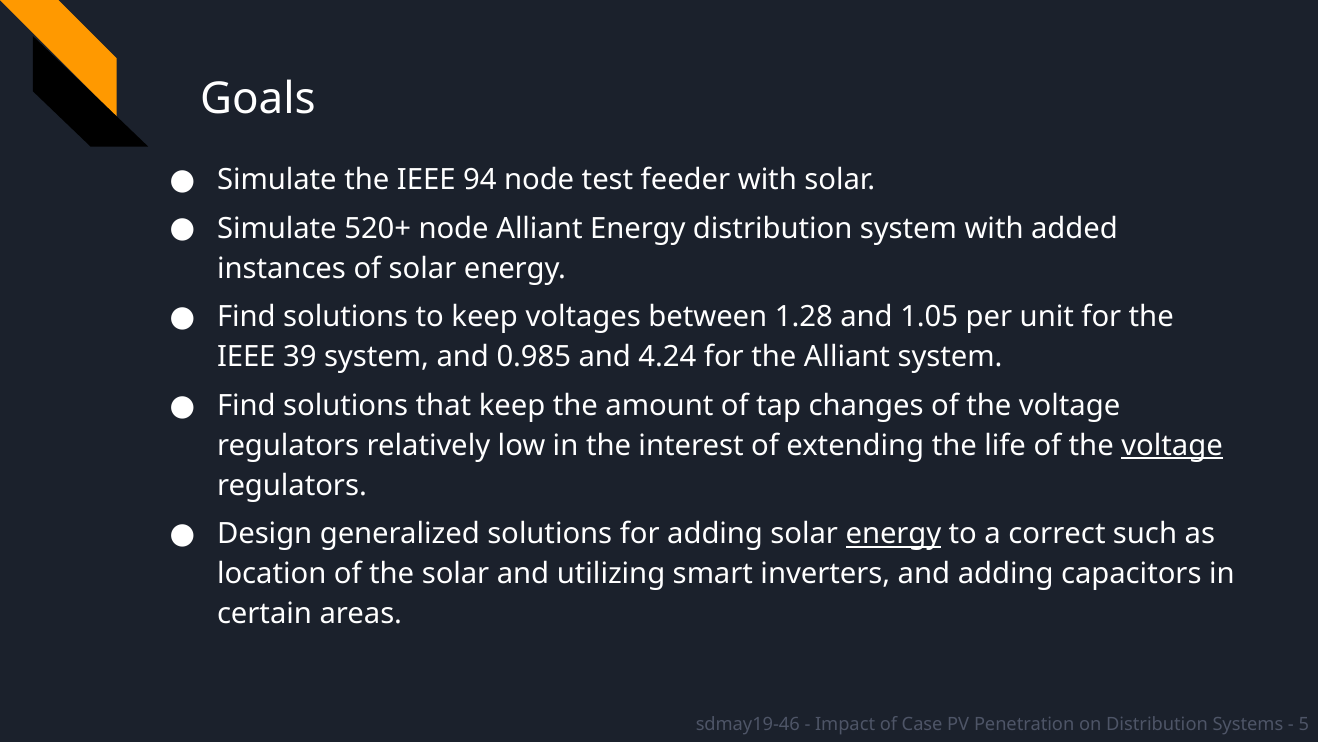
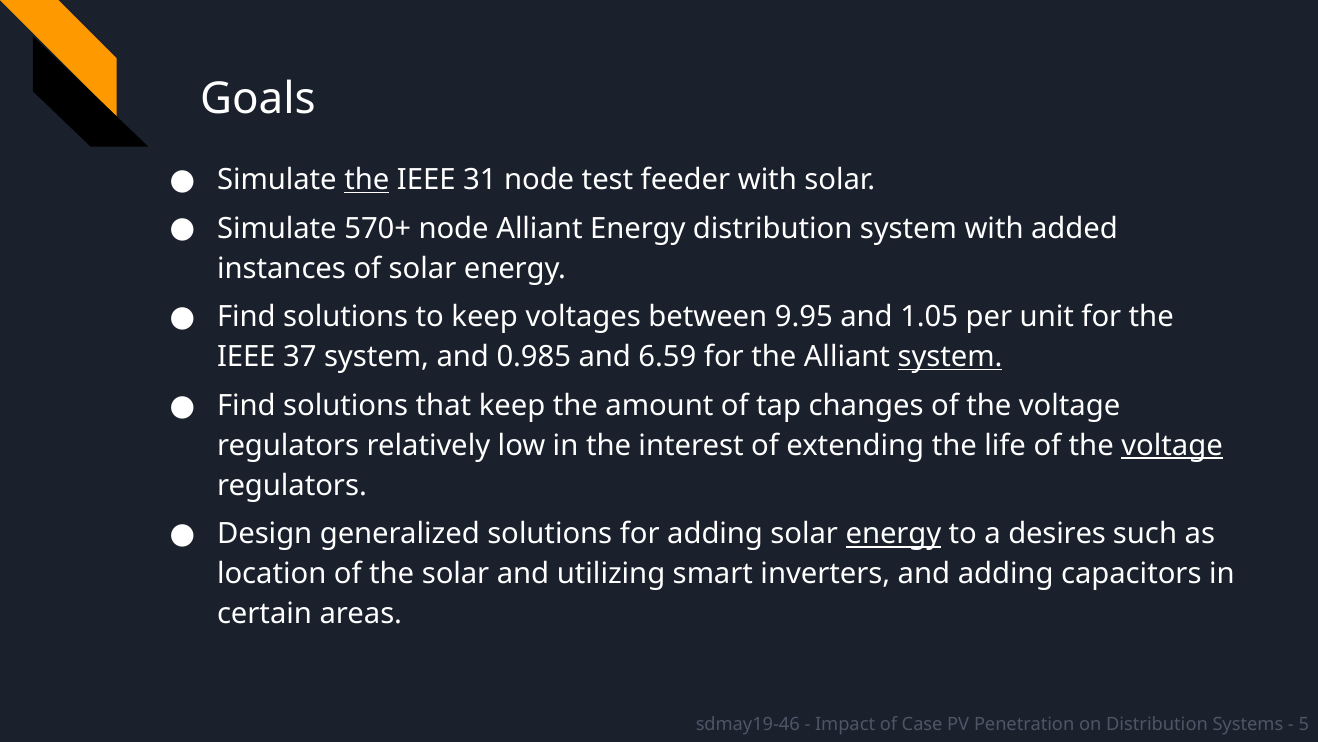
the underline: none -> present (367, 180)
94: 94 -> 31 (480, 180)
520+: 520+ -> 570+ (378, 229)
1.28: 1.28 -> 9.95 (804, 317)
39: 39 -> 37 (300, 357)
4.24: 4.24 -> 6.59 (667, 357)
system underline: none -> present (950, 357)
correct: correct -> desires (1057, 534)
